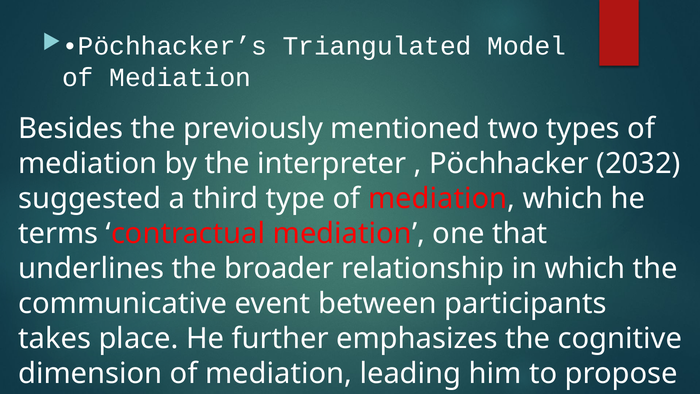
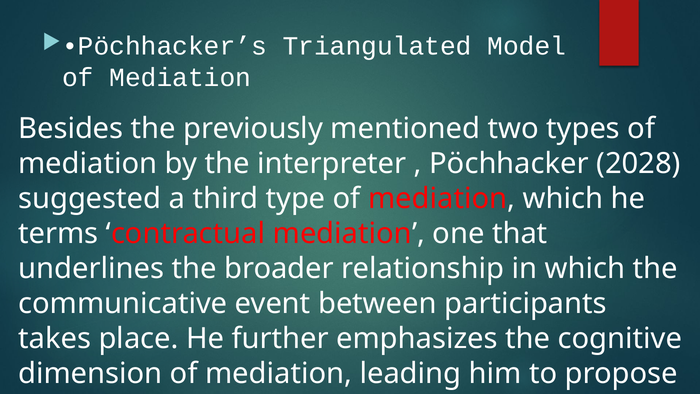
2032: 2032 -> 2028 (638, 164)
